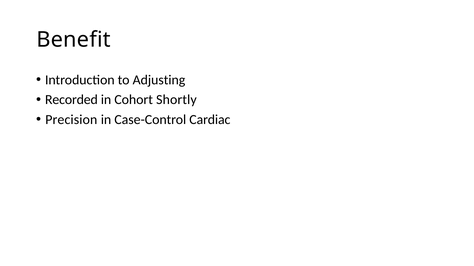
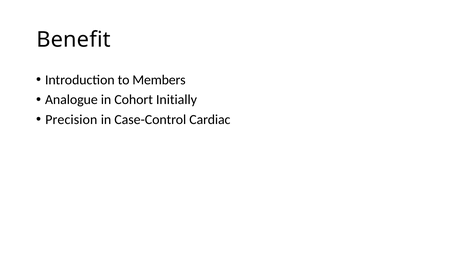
Adjusting: Adjusting -> Members (159, 80)
Recorded: Recorded -> Analogue (71, 100)
Shortly: Shortly -> Initially (176, 100)
